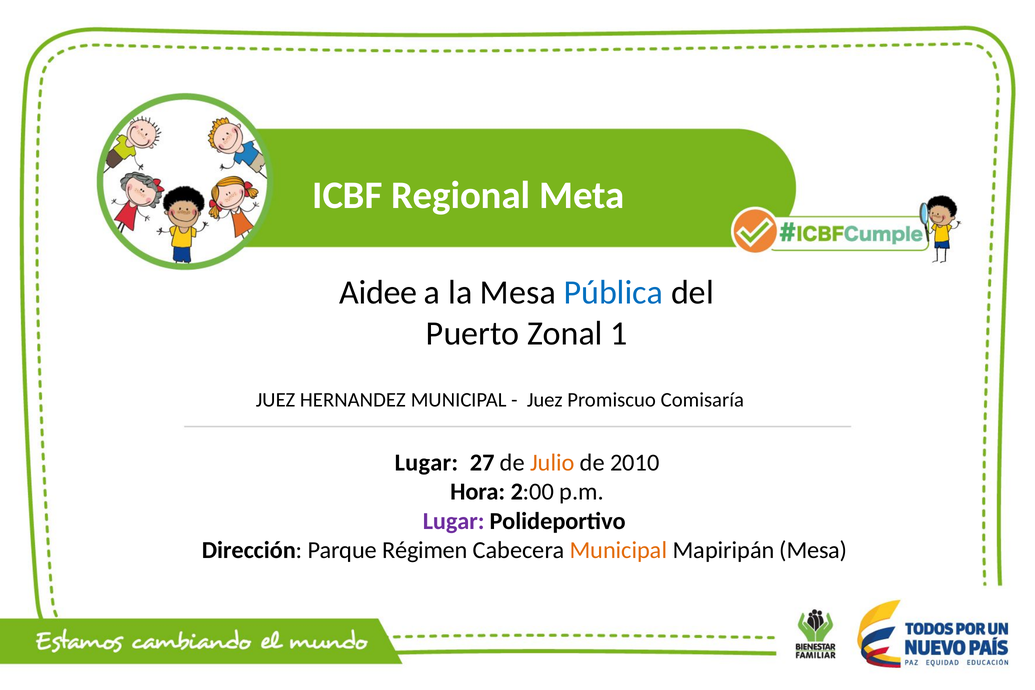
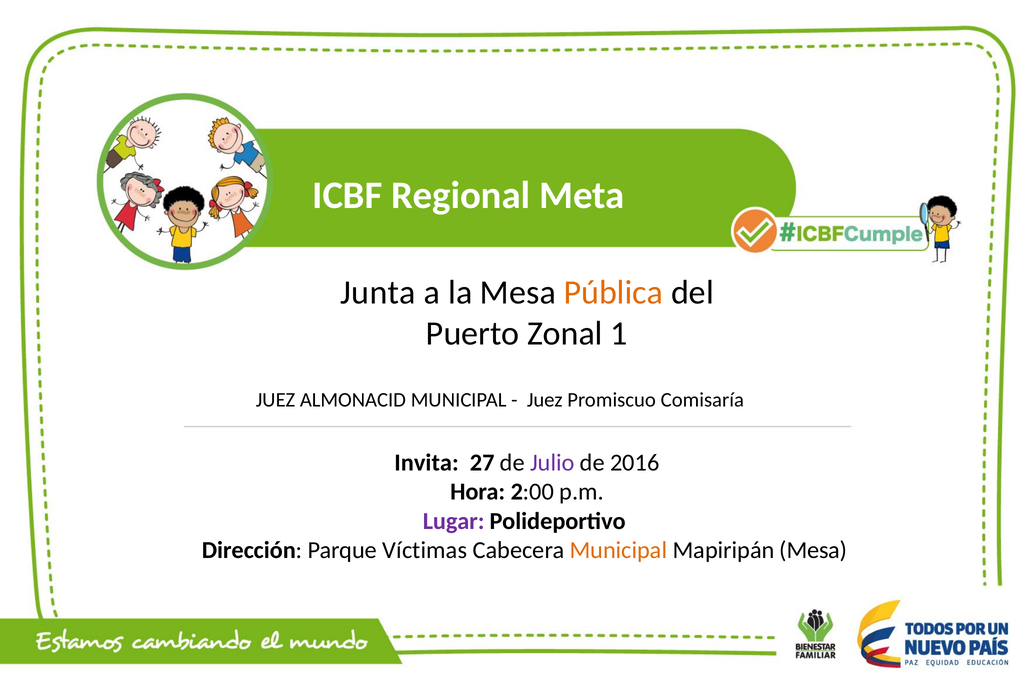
Aidee: Aidee -> Junta (378, 293)
Pública colour: blue -> orange (613, 293)
HERNANDEZ: HERNANDEZ -> ALMONACID (353, 400)
Lugar: Lugar -> Invita (427, 463)
Julio colour: orange -> purple (552, 463)
2010: 2010 -> 2016 (635, 463)
Régimen: Régimen -> Víctimas (425, 550)
